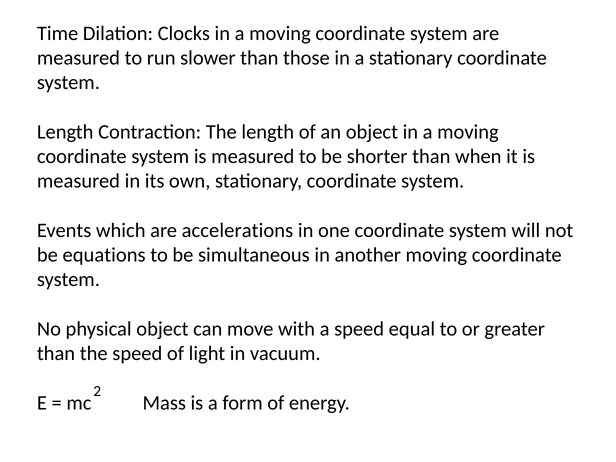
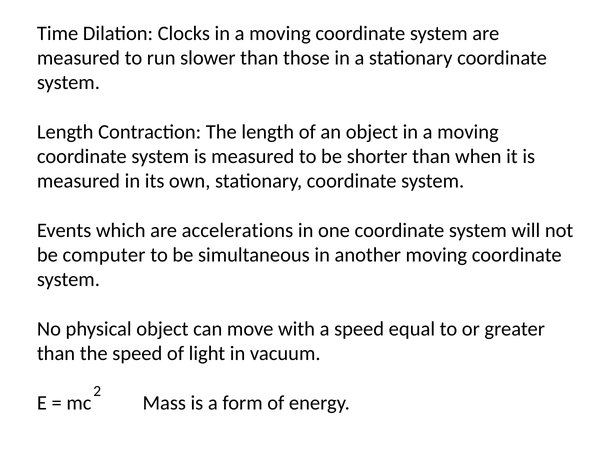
equations: equations -> computer (104, 255)
